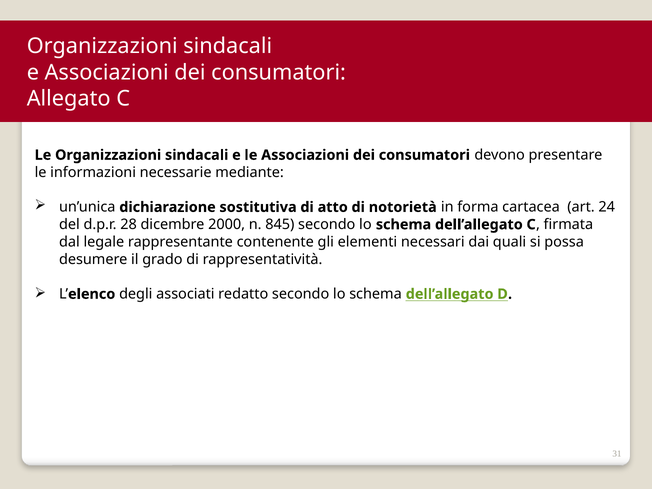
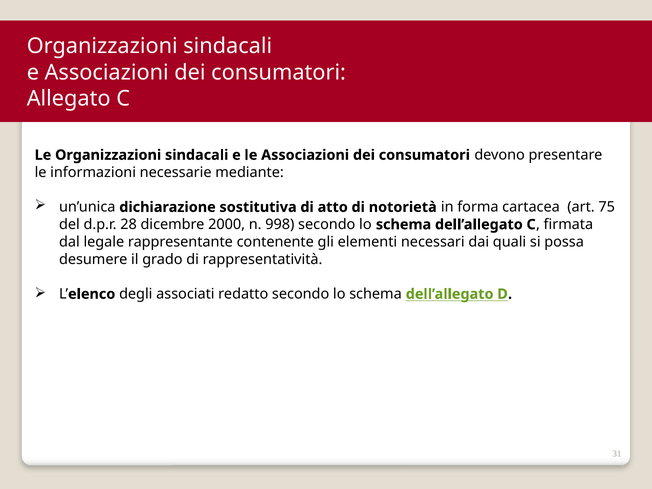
24: 24 -> 75 (607, 207)
845: 845 -> 998 (280, 225)
